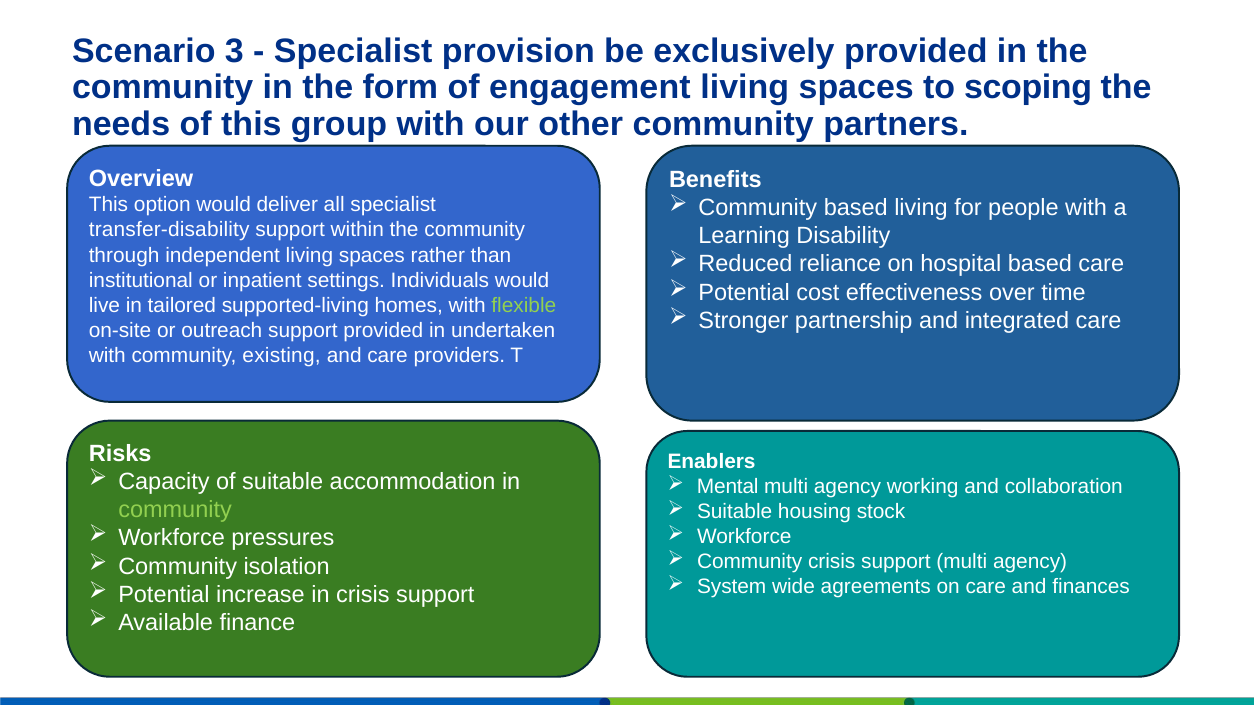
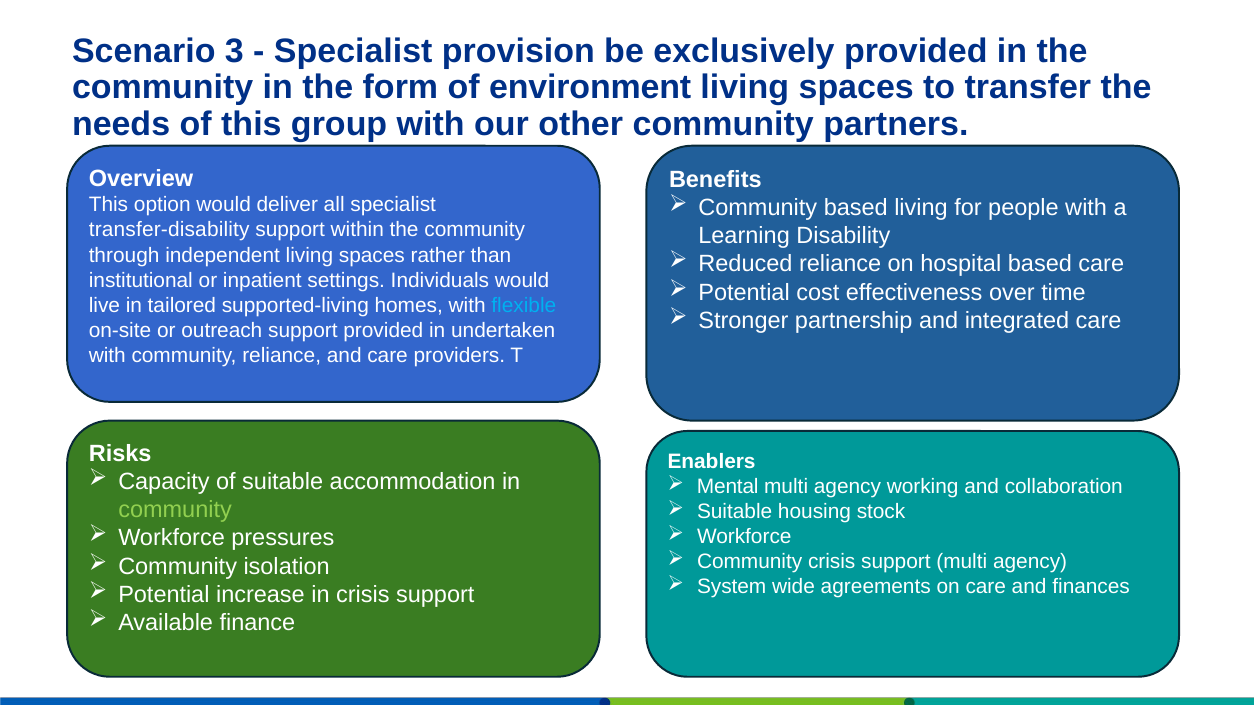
engagement: engagement -> environment (590, 88)
scoping: scoping -> transfer (1028, 88)
flexible colour: light green -> light blue (524, 305)
community existing: existing -> reliance (282, 356)
